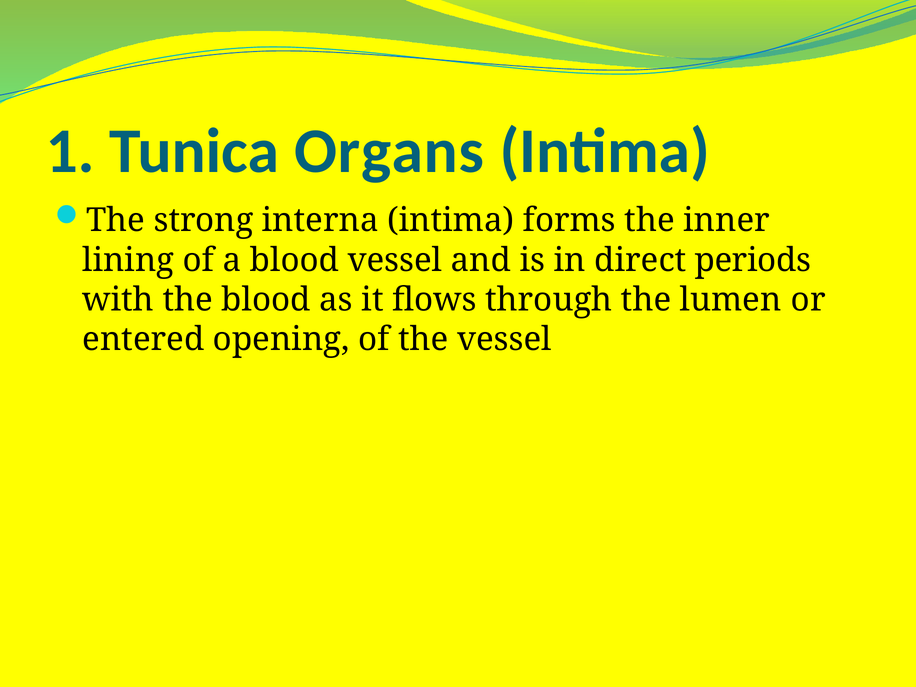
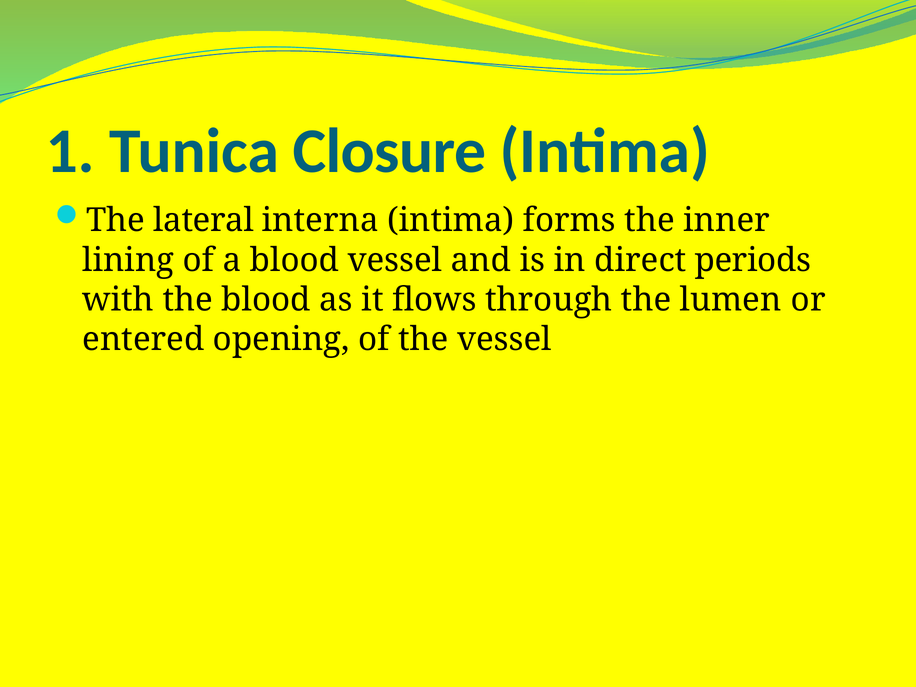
Organs: Organs -> Closure (390, 151)
strong: strong -> lateral (204, 221)
